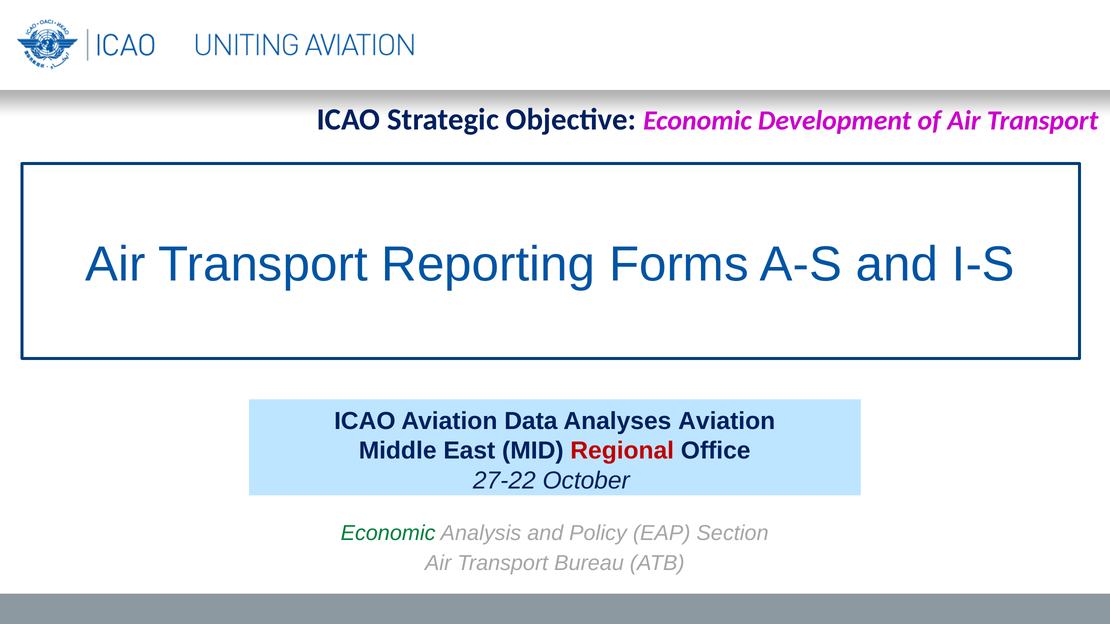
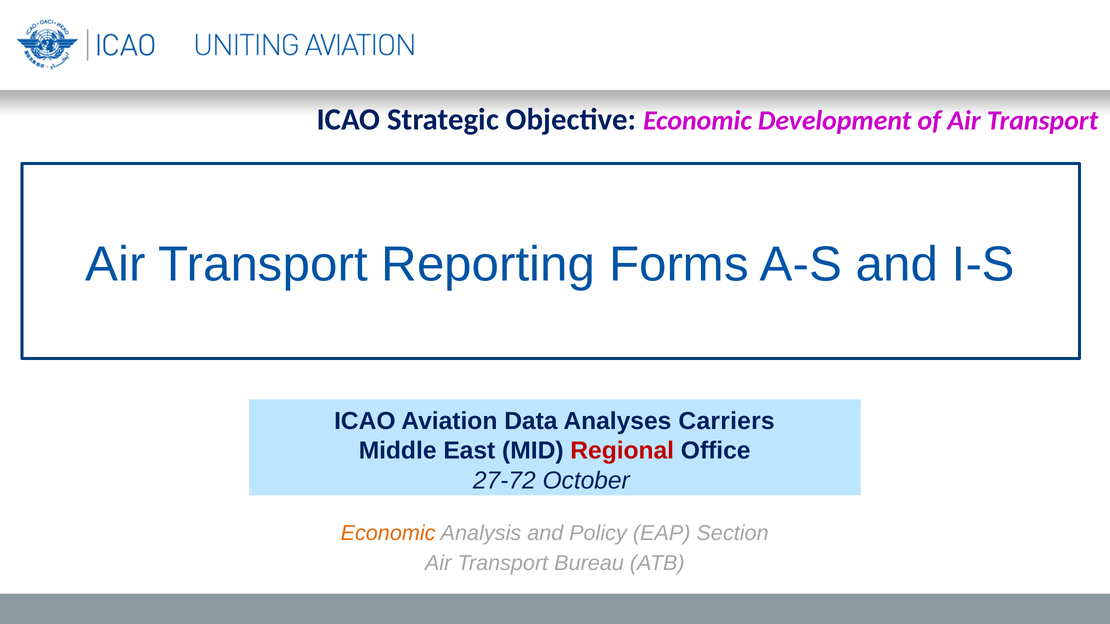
Analyses Aviation: Aviation -> Carriers (727, 422)
27-22: 27-22 -> 27-72 (504, 481)
Economic colour: green -> orange (388, 533)
